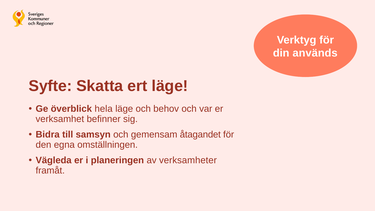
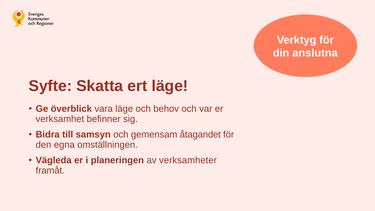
används: används -> anslutna (315, 53)
hela: hela -> vara (104, 109)
